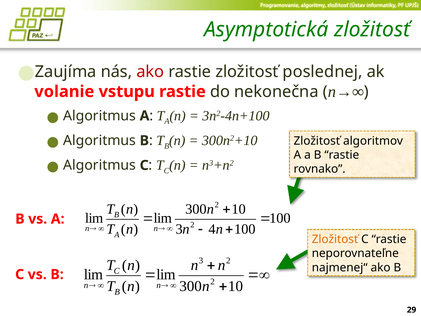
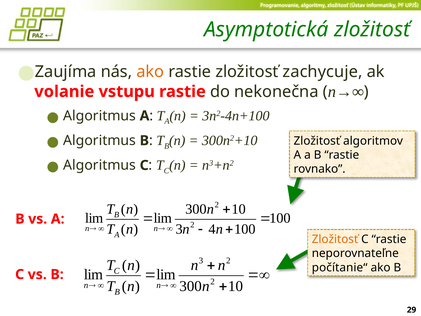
ako colour: red -> orange (150, 72)
poslednej: poslednej -> zachycuje (323, 72)
najmenej“: najmenej“ -> počítanie“ (340, 267)
